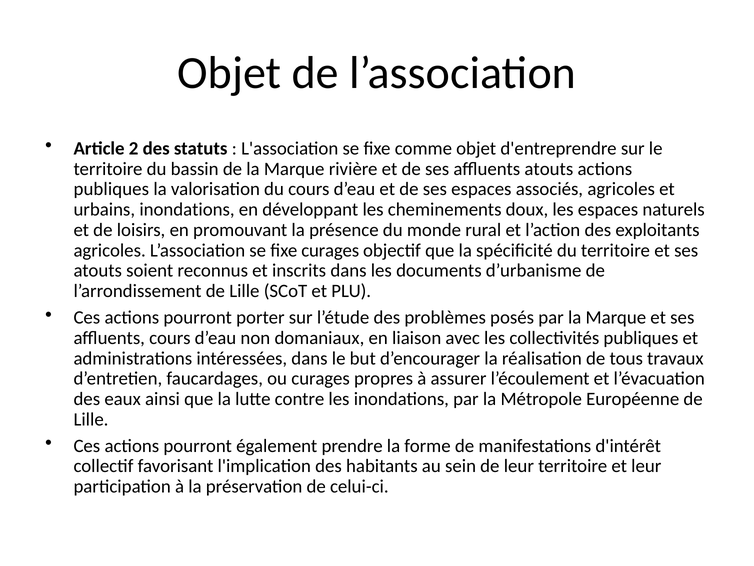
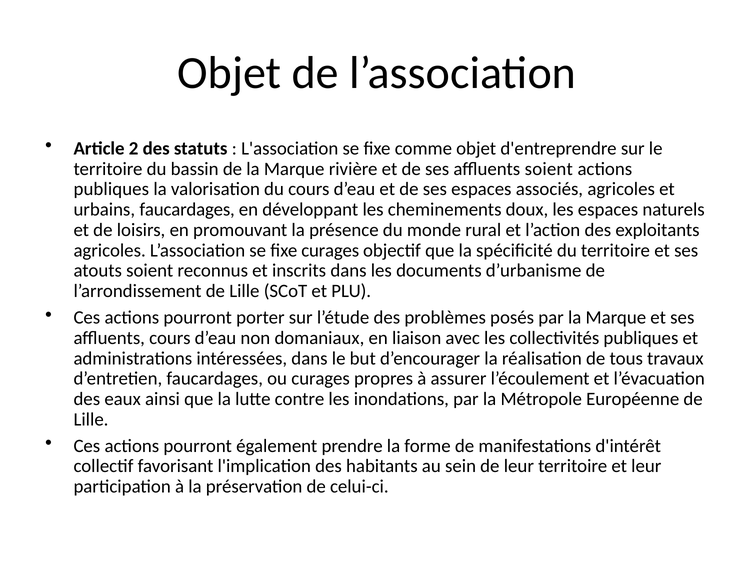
affluents atouts: atouts -> soient (549, 169)
urbains inondations: inondations -> faucardages (187, 209)
